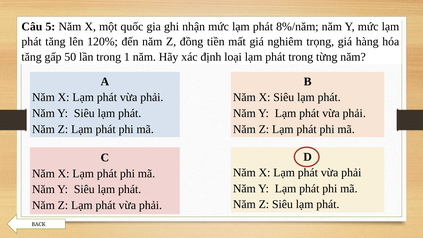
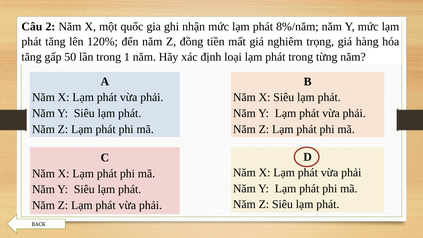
5: 5 -> 2 (50, 27)
